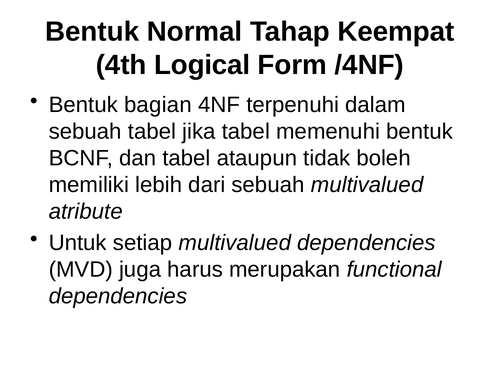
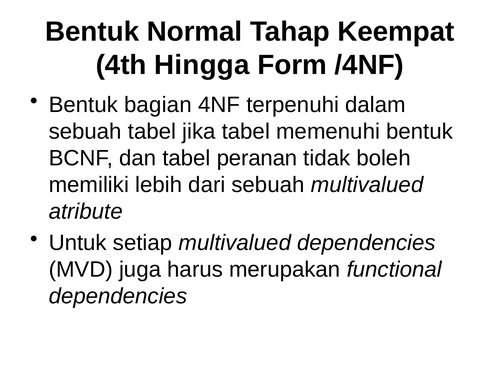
Logical: Logical -> Hingga (202, 65)
ataupun: ataupun -> peranan (257, 158)
